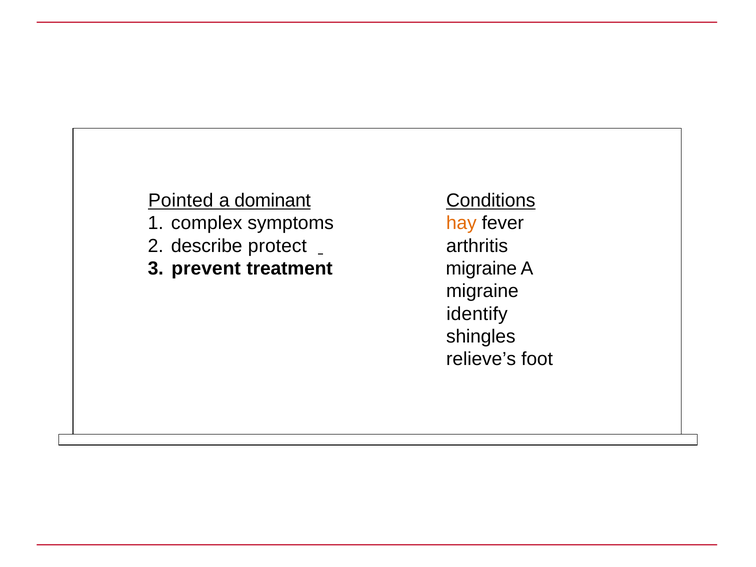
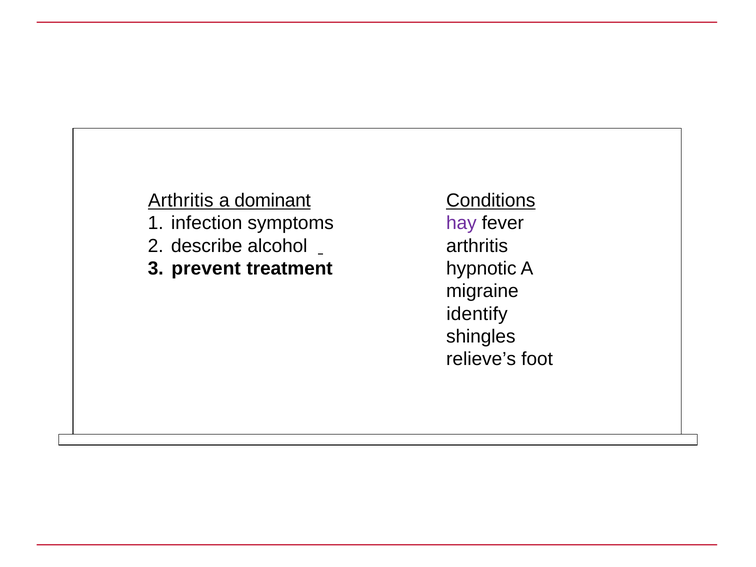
Pointed: Pointed -> Arthritis (181, 201)
complex: complex -> infection (207, 223)
hay colour: orange -> purple (461, 223)
protect: protect -> alcohol (278, 246)
migraine: migraine -> hypnotic (481, 269)
